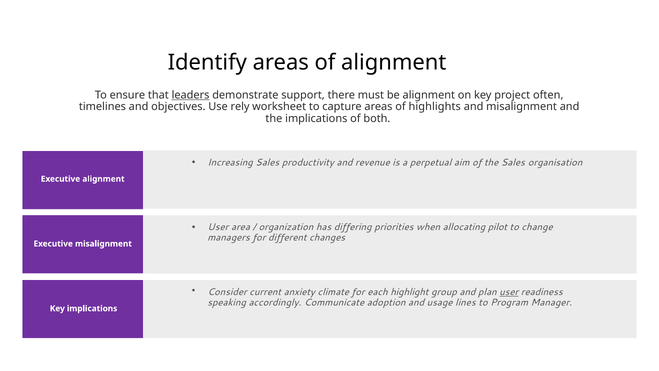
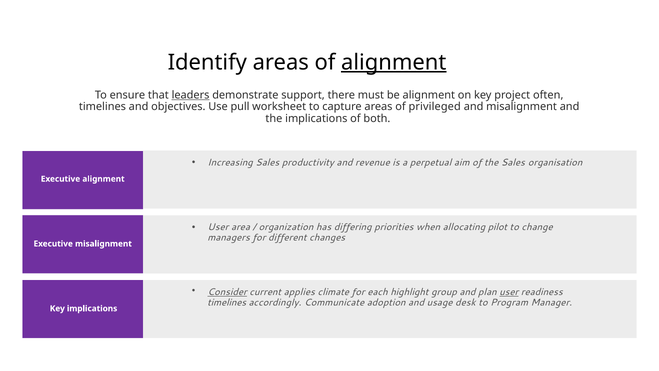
alignment underline: none -> present (394, 62)
Use rely: rely -> pull (240, 107)
highlights: highlights -> privileged (435, 107)
Consider underline: none -> present (227, 292)
anxiety: anxiety -> applies (299, 292)
speaking: speaking -> timelines (227, 302)
lines: lines -> desk (465, 302)
